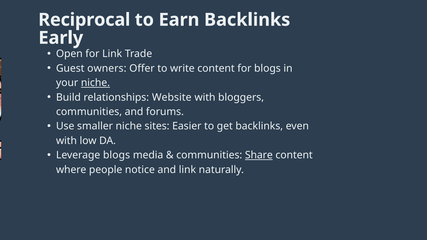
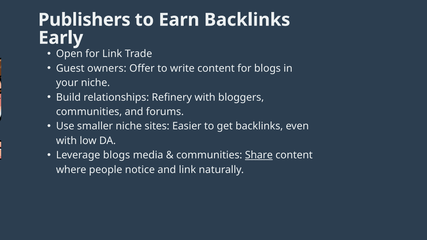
Reciprocal: Reciprocal -> Publishers (84, 20)
niche underline: present -> none (95, 83)
Website: Website -> Refinery (172, 97)
